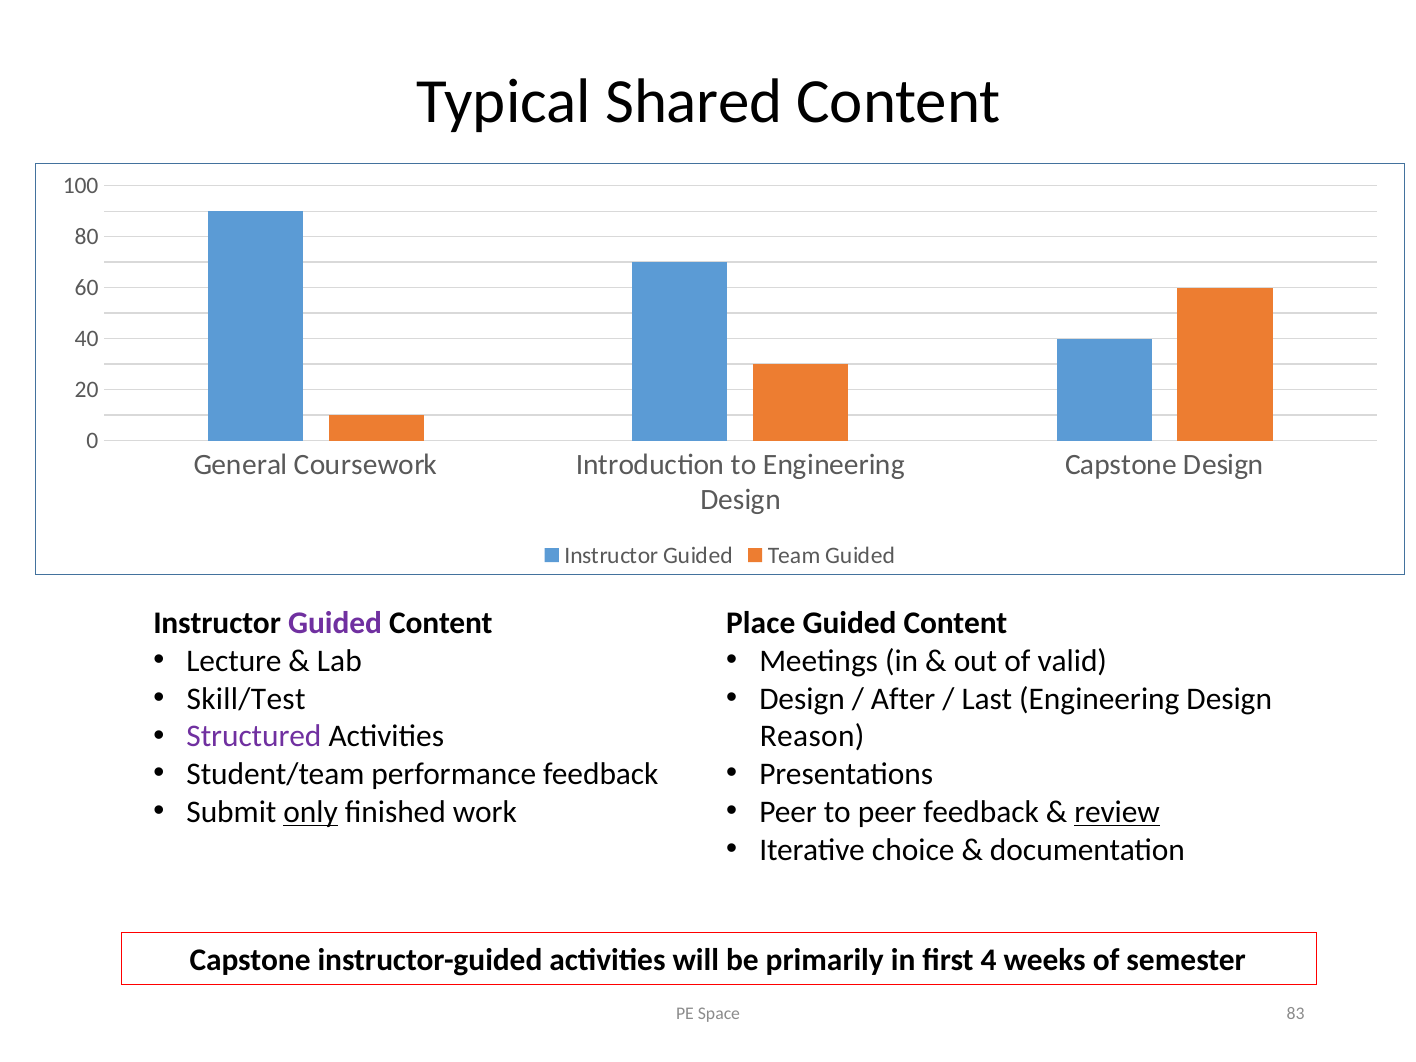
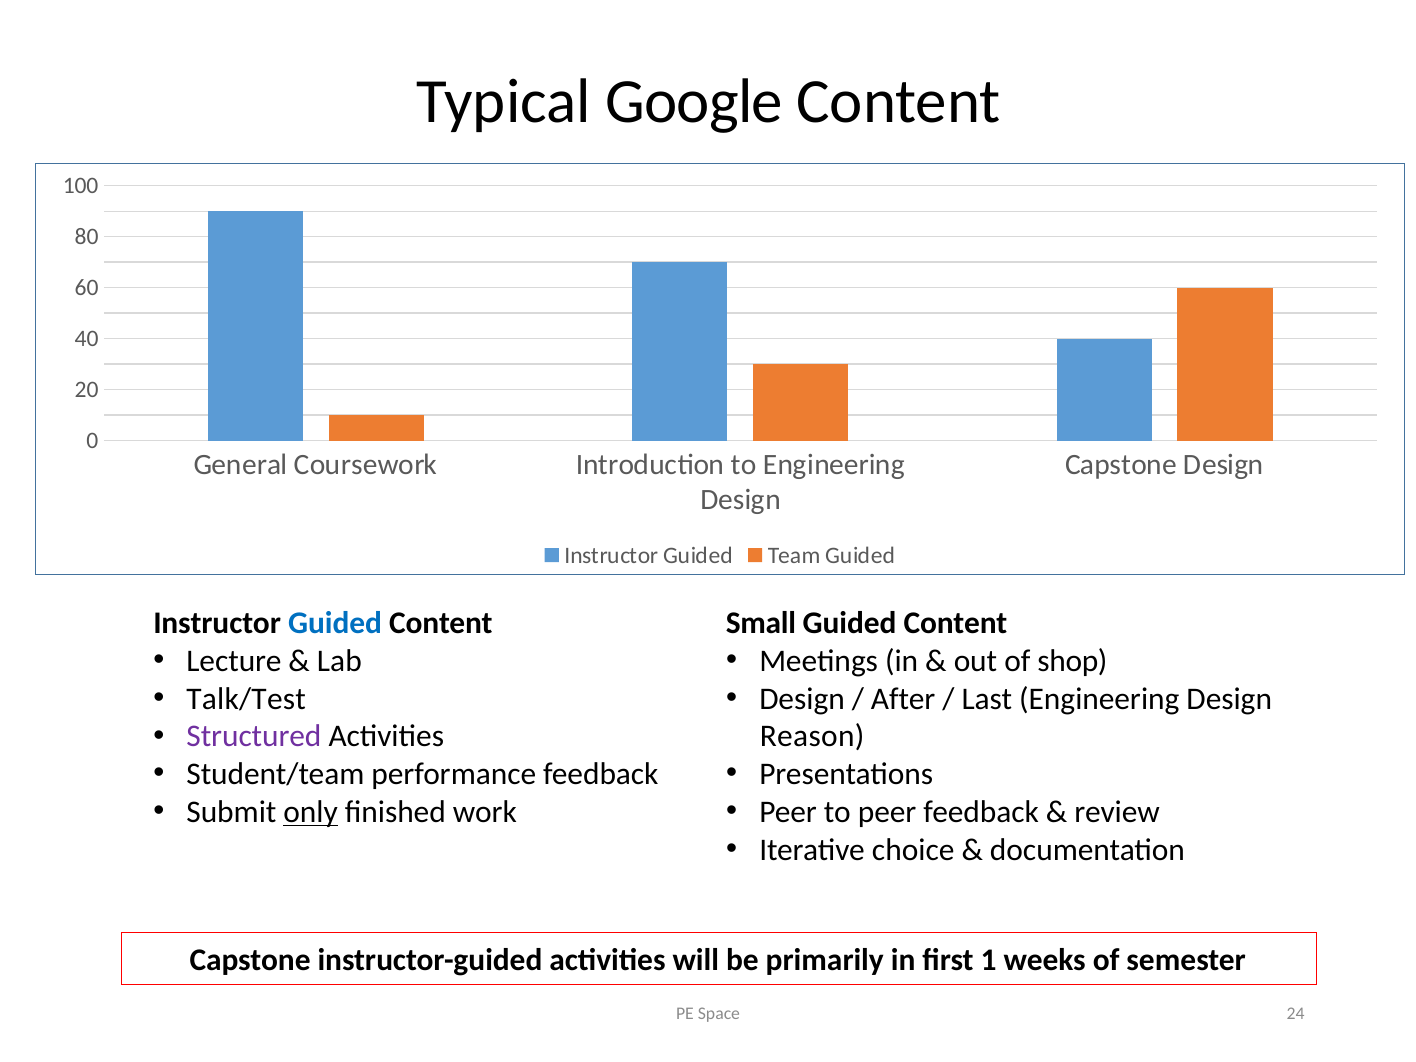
Shared: Shared -> Google (694, 101)
Guided colour: purple -> blue (335, 623)
Place: Place -> Small (761, 623)
valid: valid -> shop (1072, 661)
Skill/Test: Skill/Test -> Talk/Test (246, 699)
review underline: present -> none (1117, 812)
4: 4 -> 1 (989, 960)
83: 83 -> 24 (1296, 1014)
